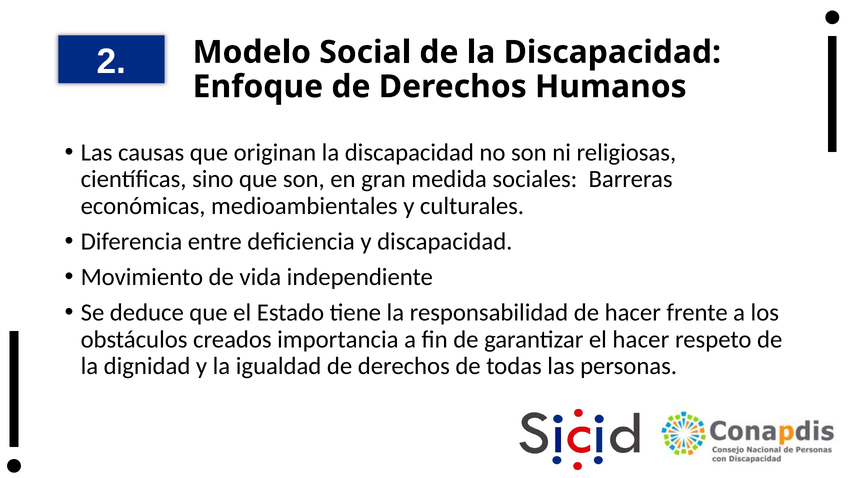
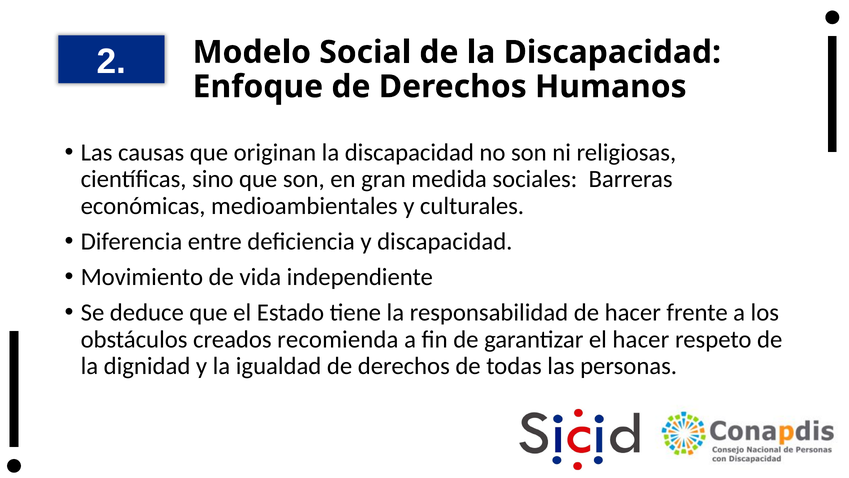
importancia: importancia -> recomienda (338, 339)
